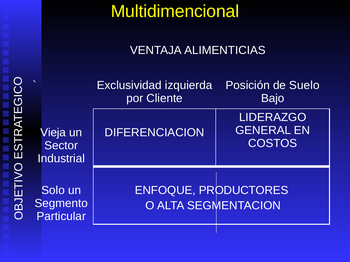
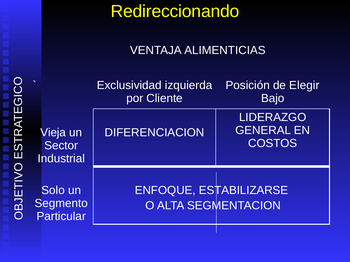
Multidimencional: Multidimencional -> Redireccionando (175, 11)
Suelo: Suelo -> Elegir (304, 85)
PRODUCTORES: PRODUCTORES -> ESTABILIZARSE (244, 191)
